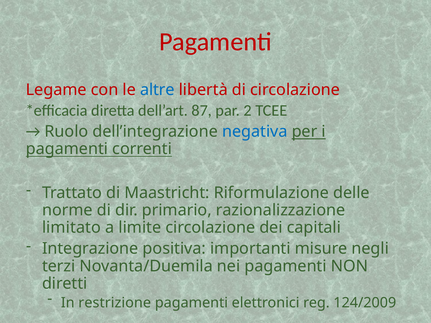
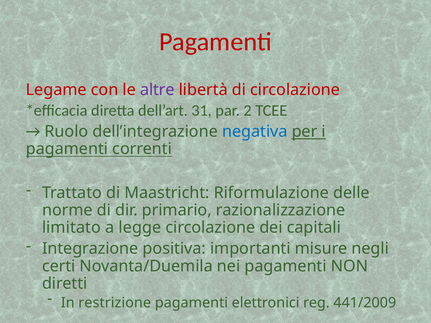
altre colour: blue -> purple (157, 90)
87: 87 -> 31 (202, 111)
limite: limite -> legge (140, 228)
terzi: terzi -> certi (59, 266)
124/2009: 124/2009 -> 441/2009 (365, 303)
